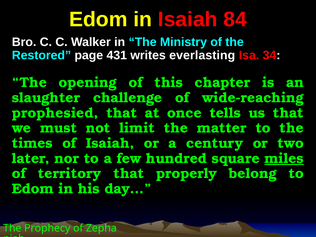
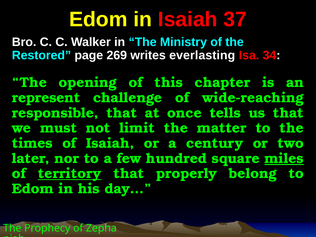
84: 84 -> 37 (235, 20)
431: 431 -> 269 (117, 55)
slaughter: slaughter -> represent (46, 98)
prophesied: prophesied -> responsible (55, 113)
territory underline: none -> present (70, 174)
